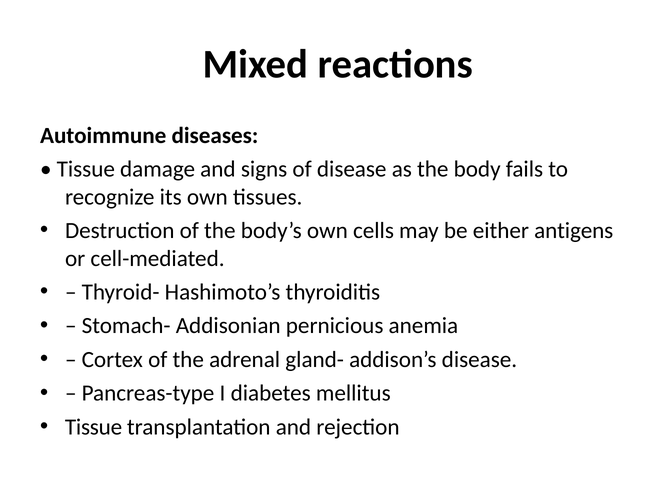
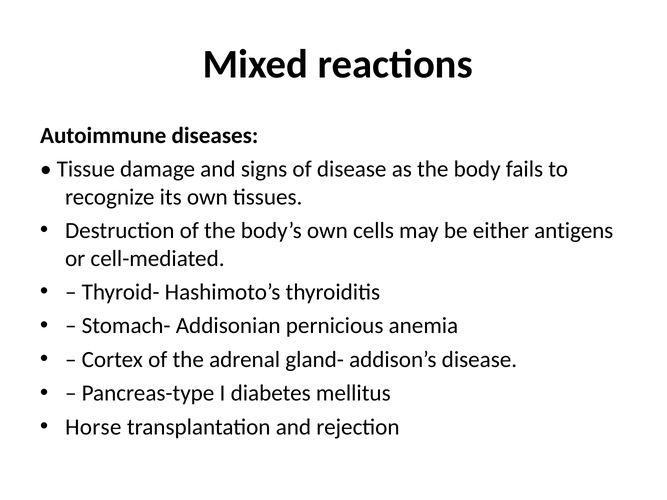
Tissue: Tissue -> Horse (93, 427)
